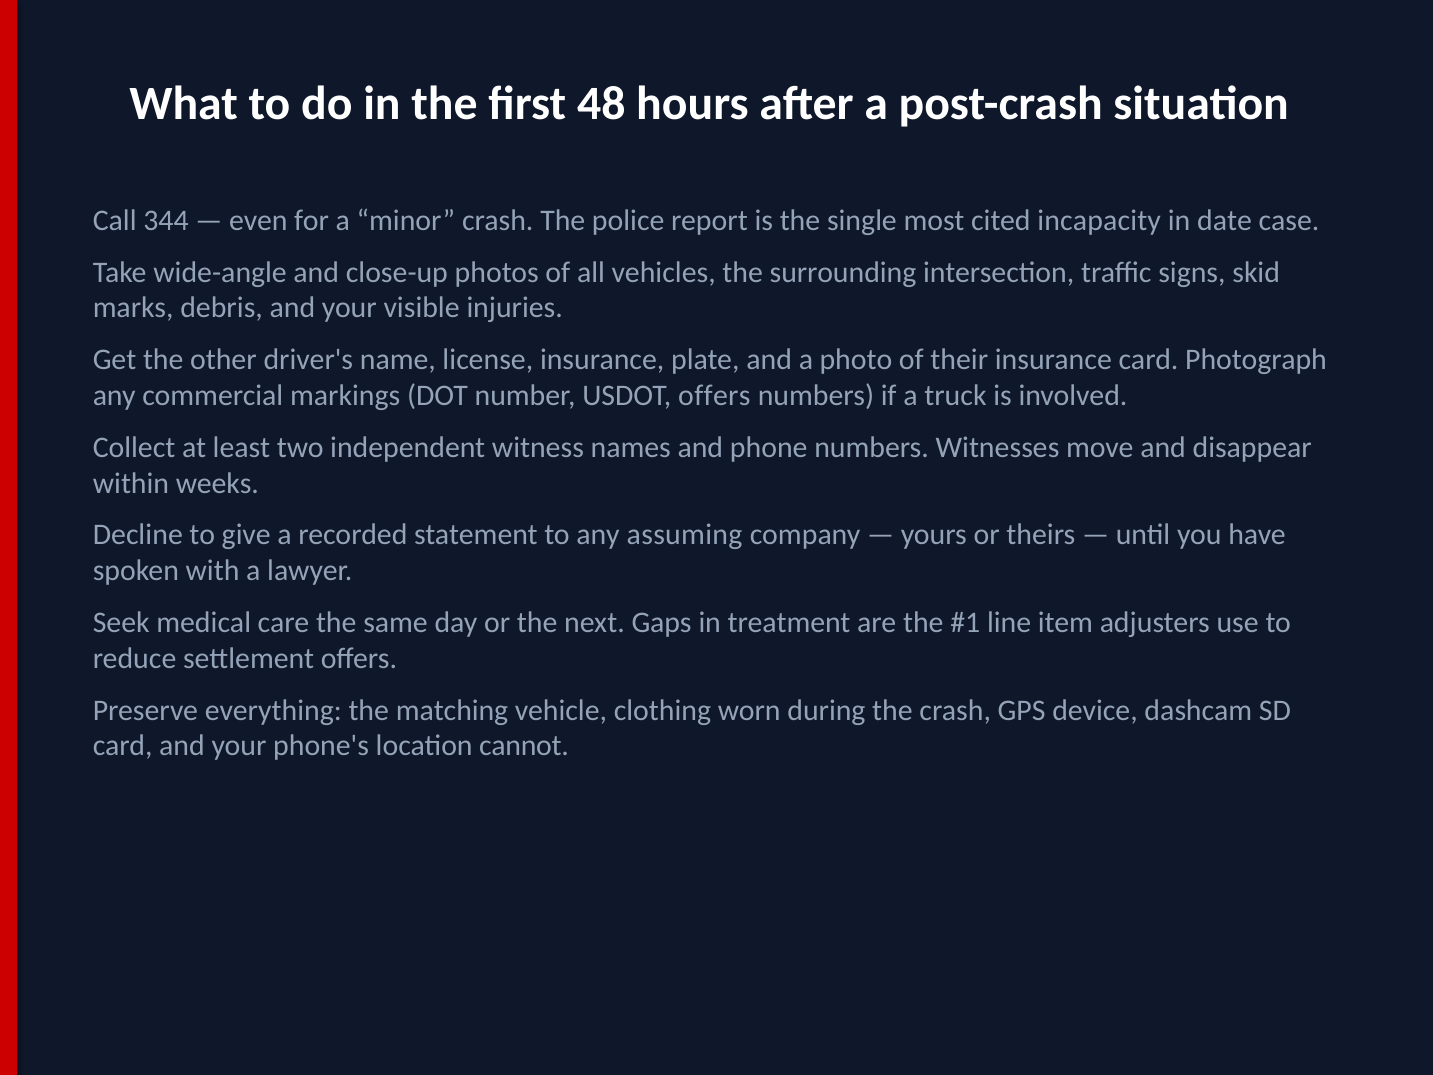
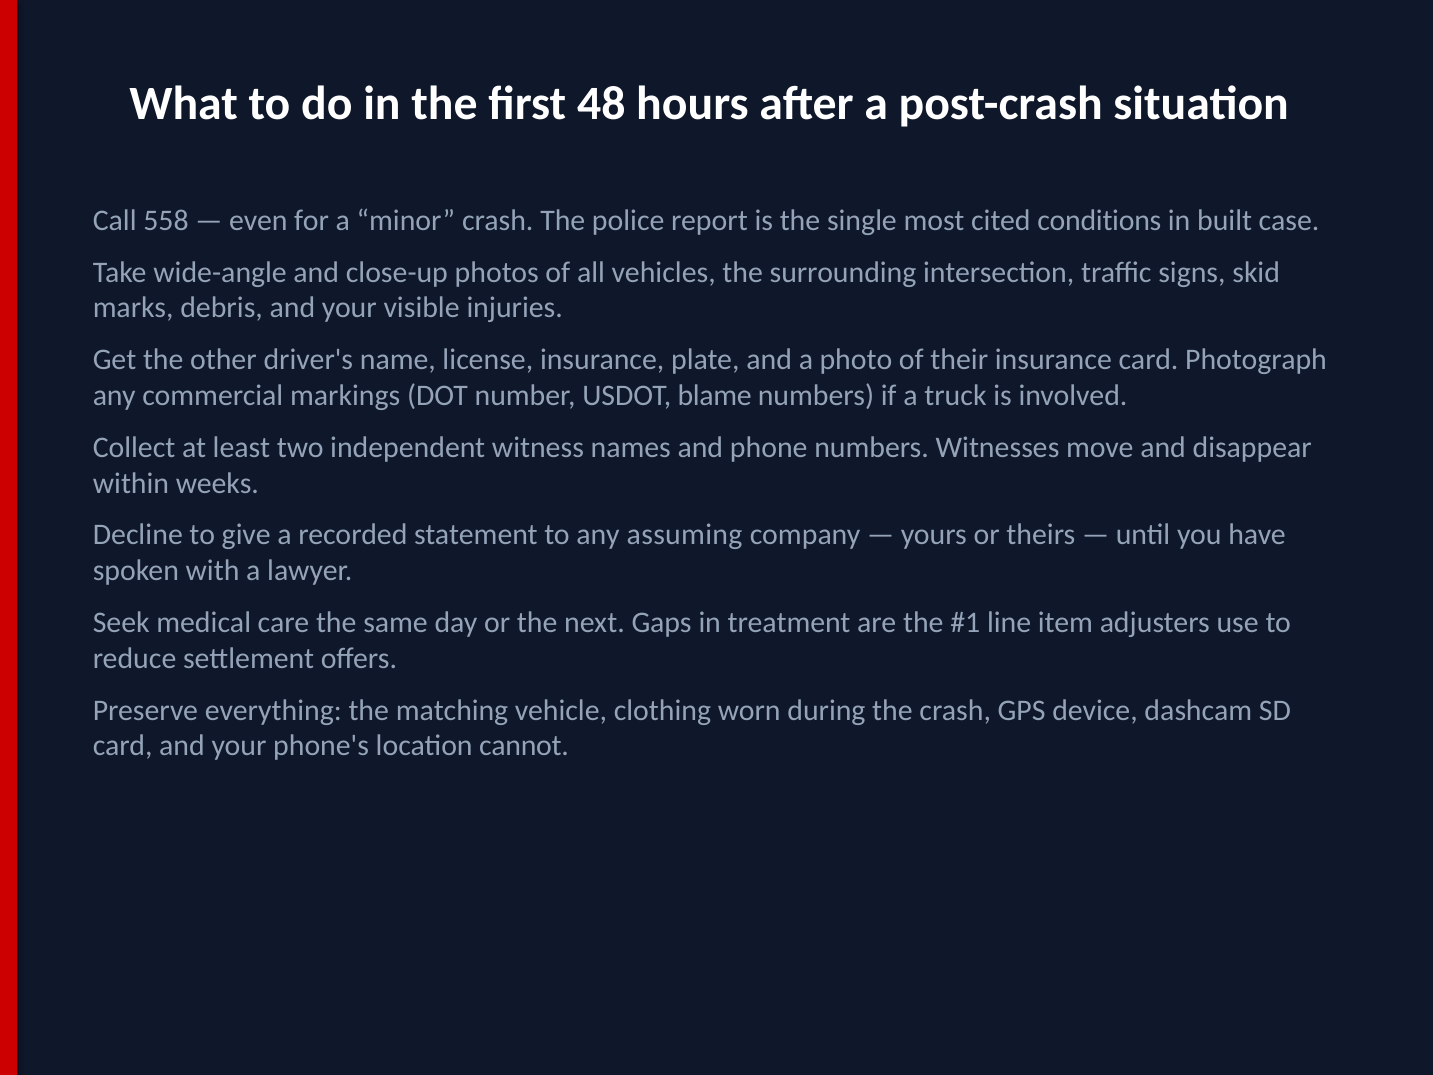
344: 344 -> 558 (166, 221)
incapacity: incapacity -> conditions (1099, 221)
date: date -> built (1225, 221)
USDOT offers: offers -> blame (715, 396)
